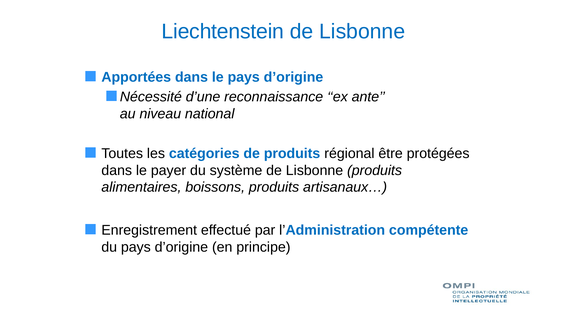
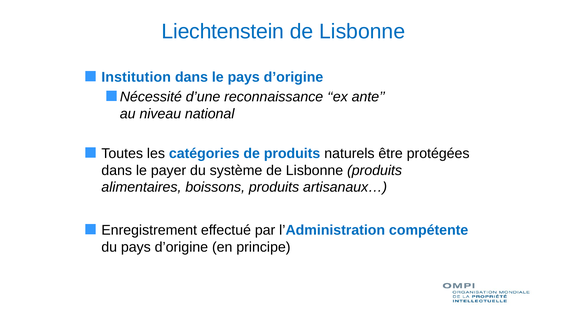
Apportées: Apportées -> Institution (136, 77)
régional: régional -> naturels (349, 153)
